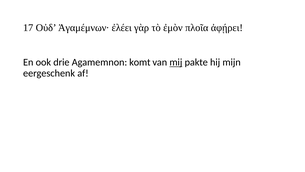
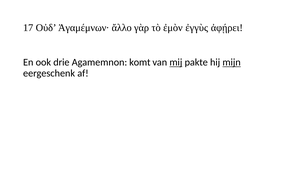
ἐλέει: ἐλέει -> ἄλλο (122, 28)
πλοῖα: πλοῖα -> ἐγγὺς (197, 28)
mijn underline: none -> present (232, 62)
